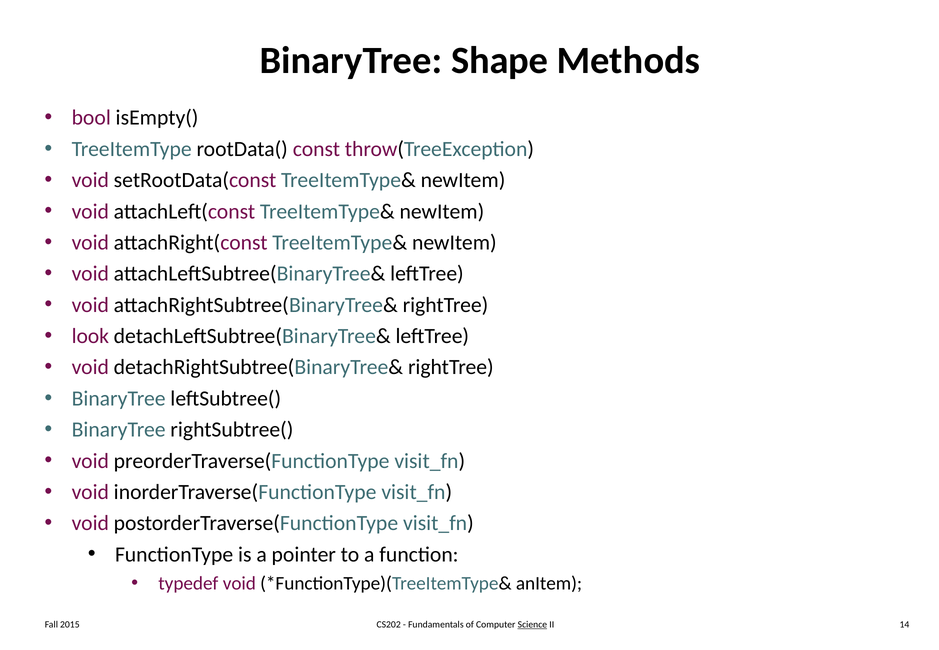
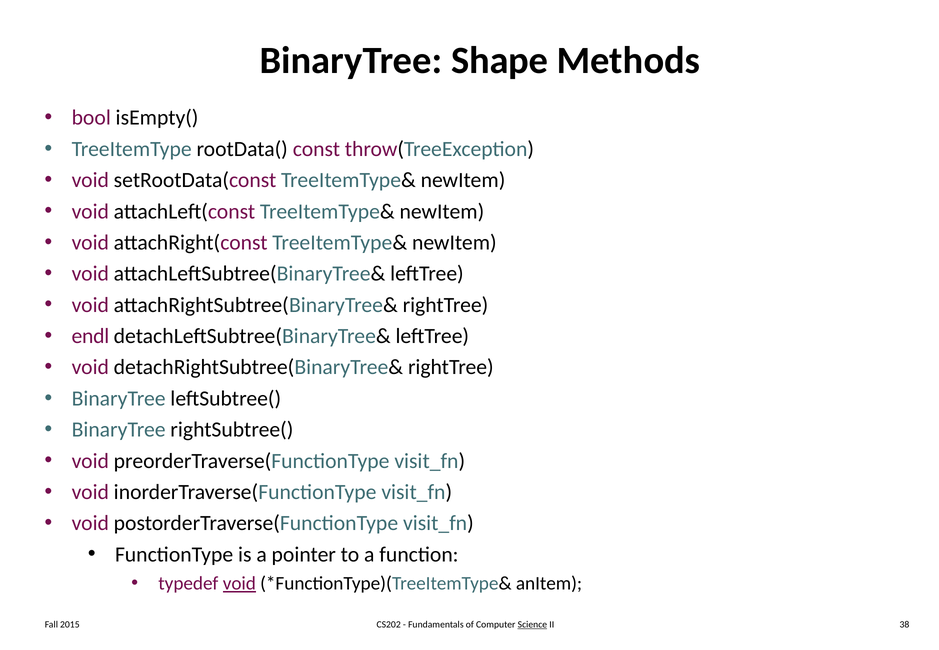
look: look -> endl (90, 336)
void underline: none -> present (239, 583)
14: 14 -> 38 (904, 625)
